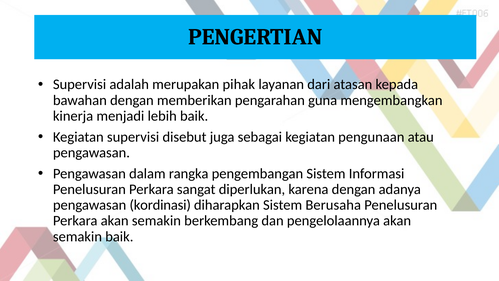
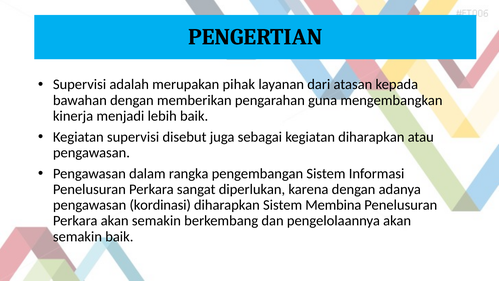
kegiatan pengunaan: pengunaan -> diharapkan (371, 137)
Berusaha: Berusaha -> Membina (333, 205)
